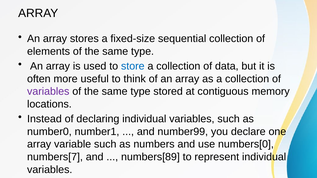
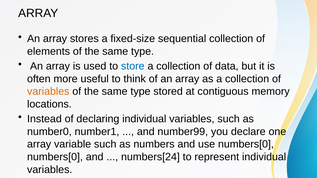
variables colour: purple -> orange (48, 92)
numbers[7: numbers[7 -> numbers[0 (55, 157)
numbers[89: numbers[89 -> numbers[24 (150, 157)
